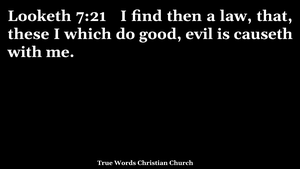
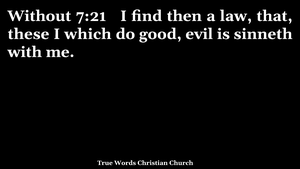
Looketh: Looketh -> Without (39, 16)
causeth: causeth -> sinneth (263, 34)
